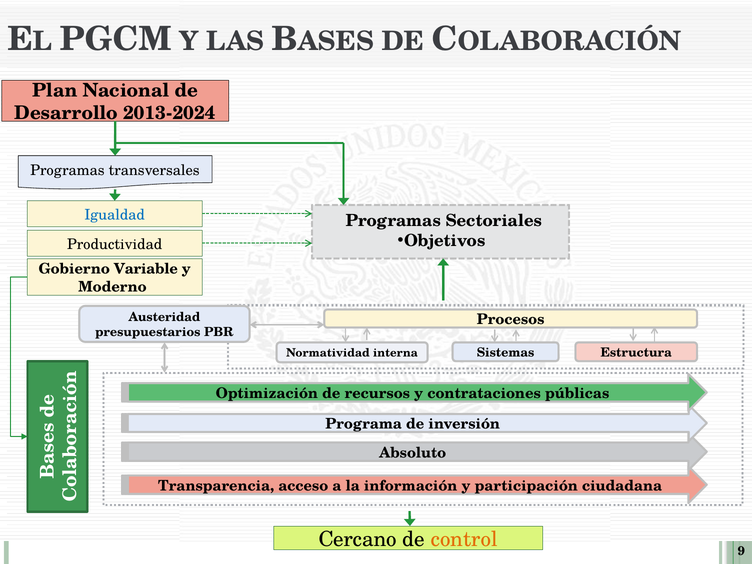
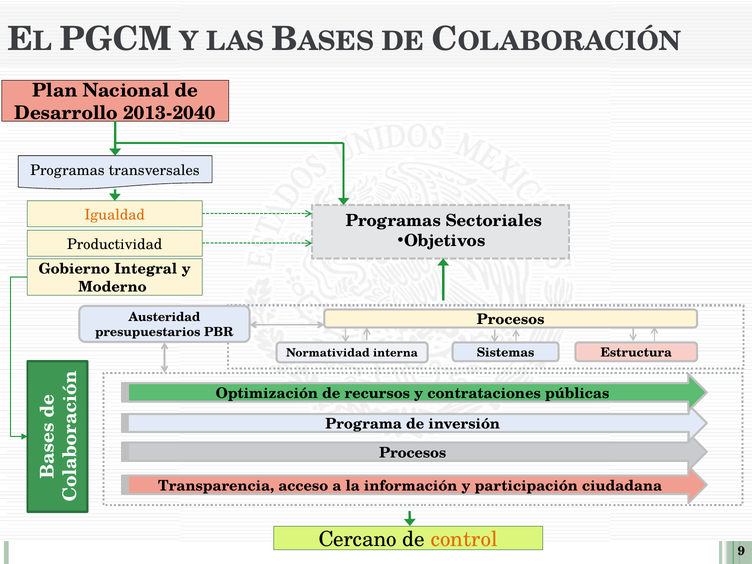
2013-2024: 2013-2024 -> 2013-2040 (169, 113)
Igualdad colour: blue -> orange (115, 215)
Variable: Variable -> Integral (146, 269)
Absoluto: Absoluto -> Procesos (413, 453)
